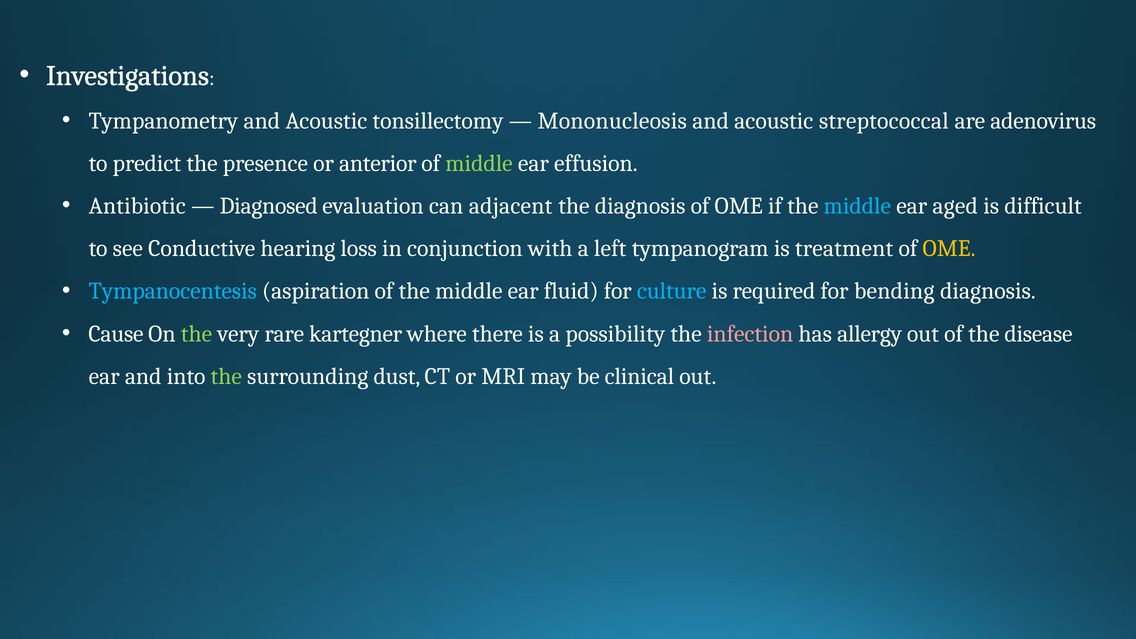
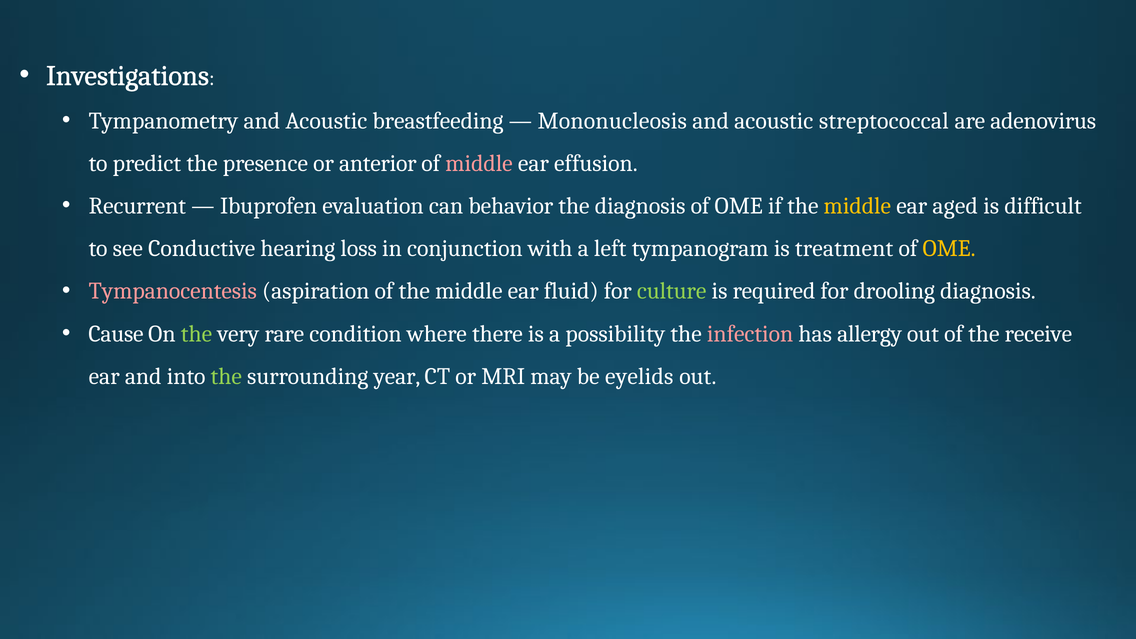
tonsillectomy: tonsillectomy -> breastfeeding (438, 121)
middle colour: light green -> pink (479, 163)
Antibiotic: Antibiotic -> Recurrent (137, 206)
Diagnosed: Diagnosed -> Ibuprofen (269, 206)
adjacent: adjacent -> behavior (511, 206)
middle colour: light blue -> yellow (857, 206)
Tympanocentesis colour: light blue -> pink (173, 291)
culture colour: light blue -> light green (672, 291)
bending: bending -> drooling (894, 291)
kartegner: kartegner -> condition (355, 334)
disease: disease -> receive (1038, 334)
dust: dust -> year (397, 376)
clinical: clinical -> eyelids (639, 376)
